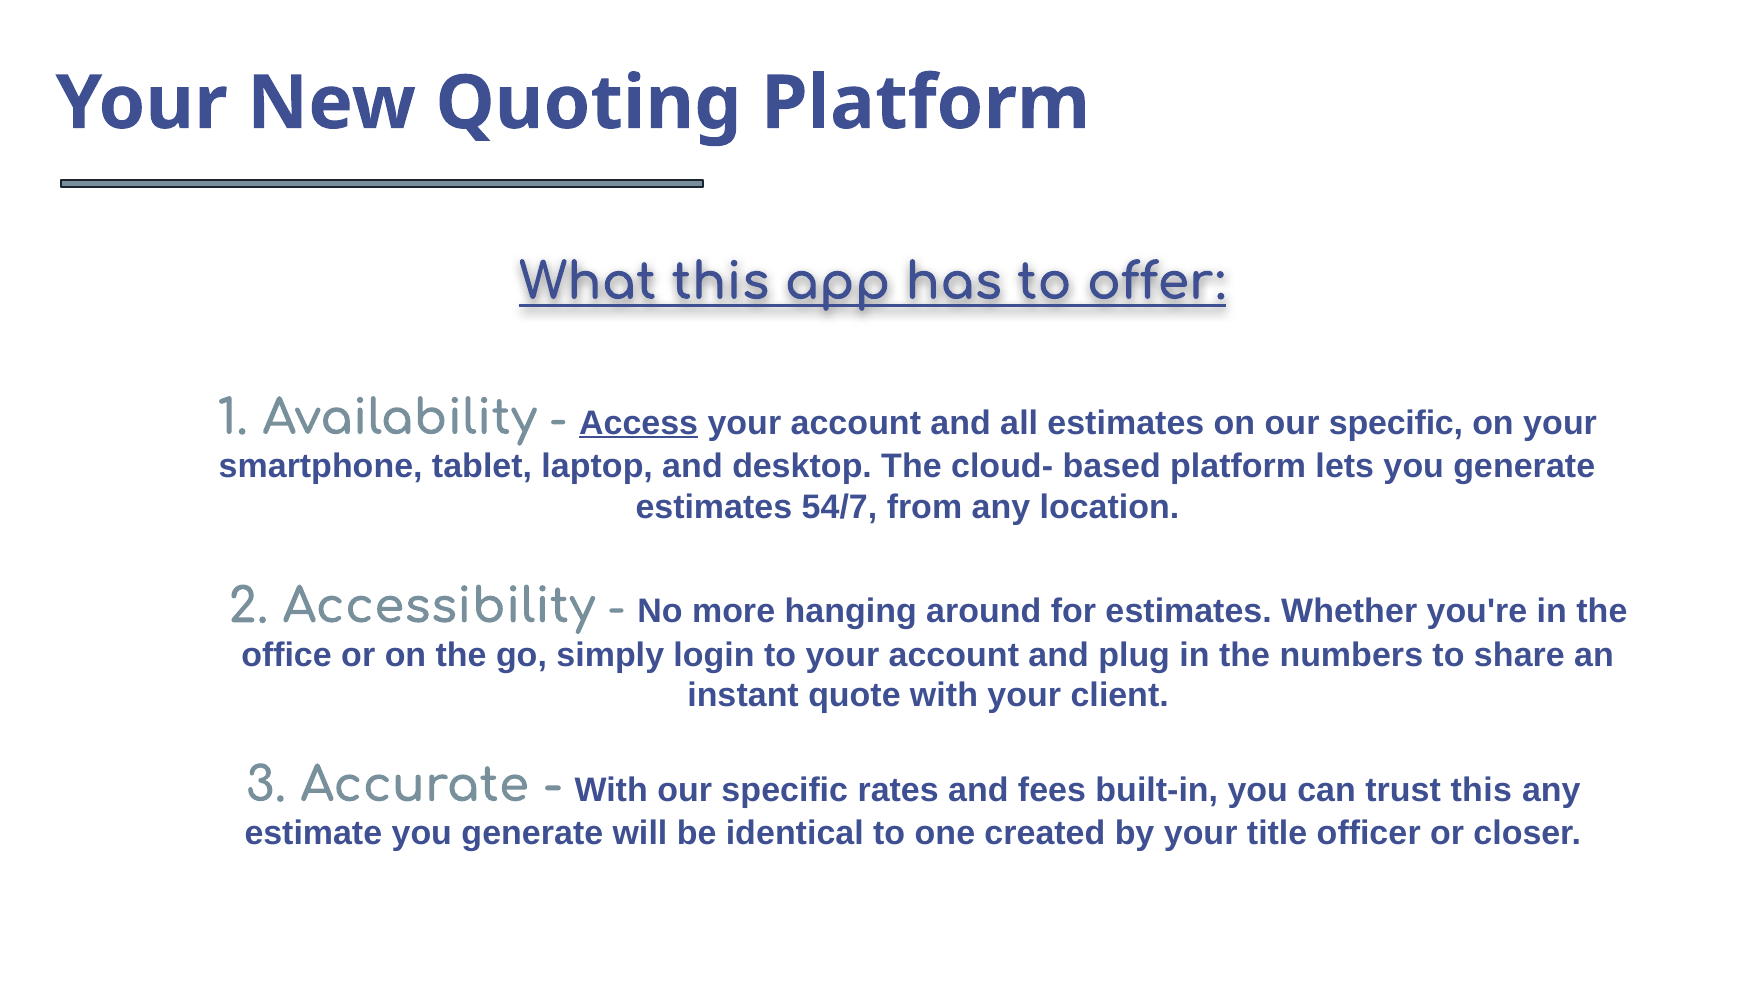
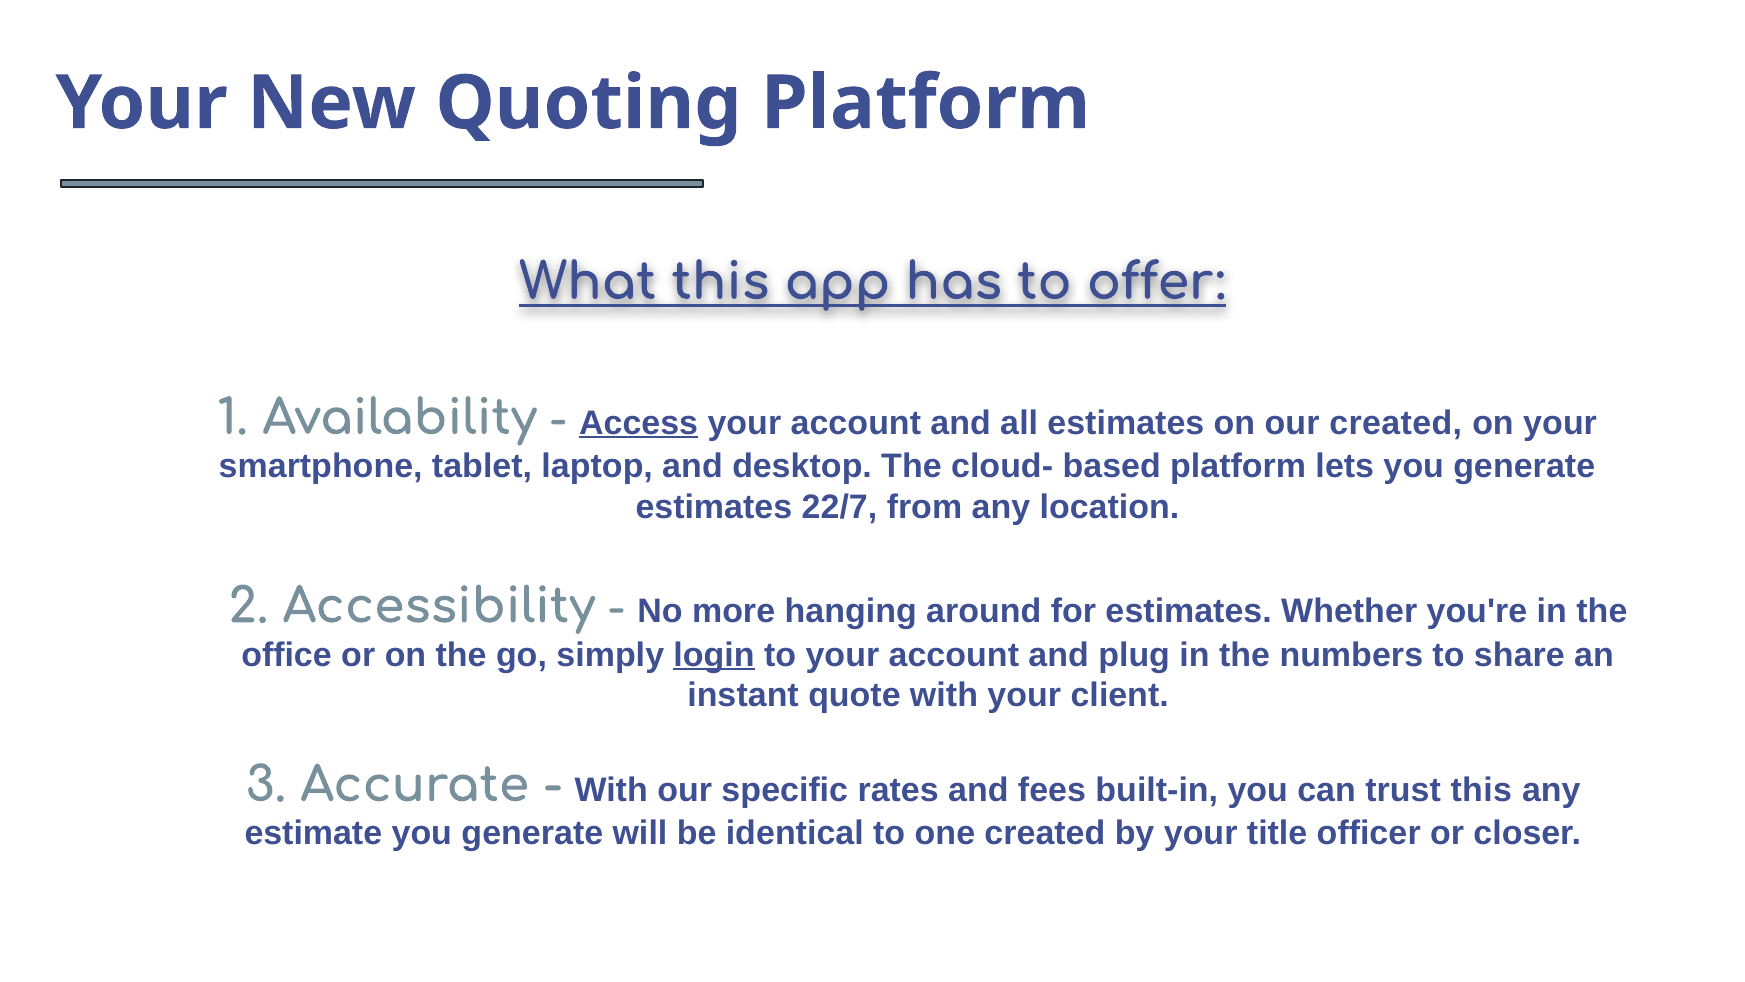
on our specific: specific -> created (1396, 423)
54/7: 54/7 -> 22/7 (839, 507)
login underline: none -> present (714, 655)
